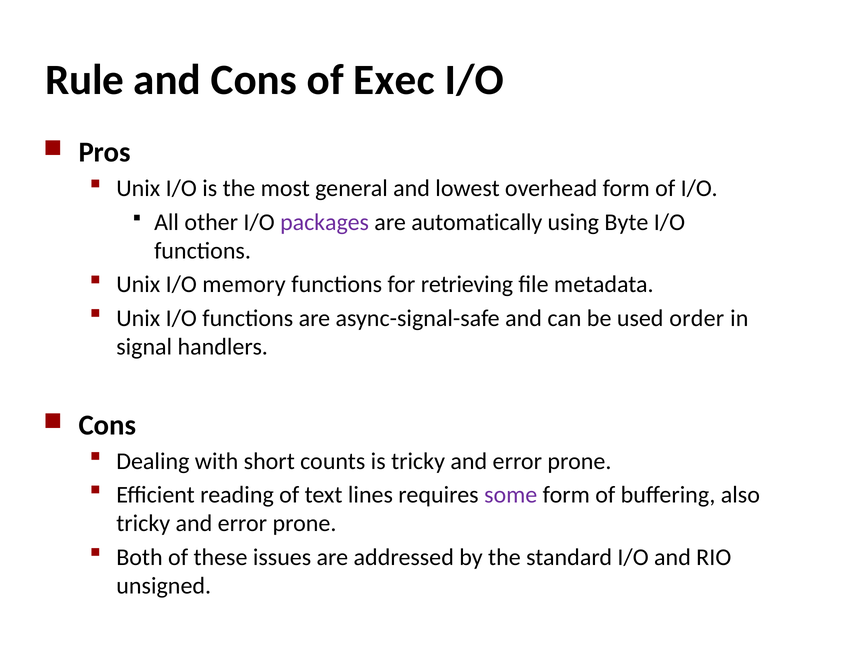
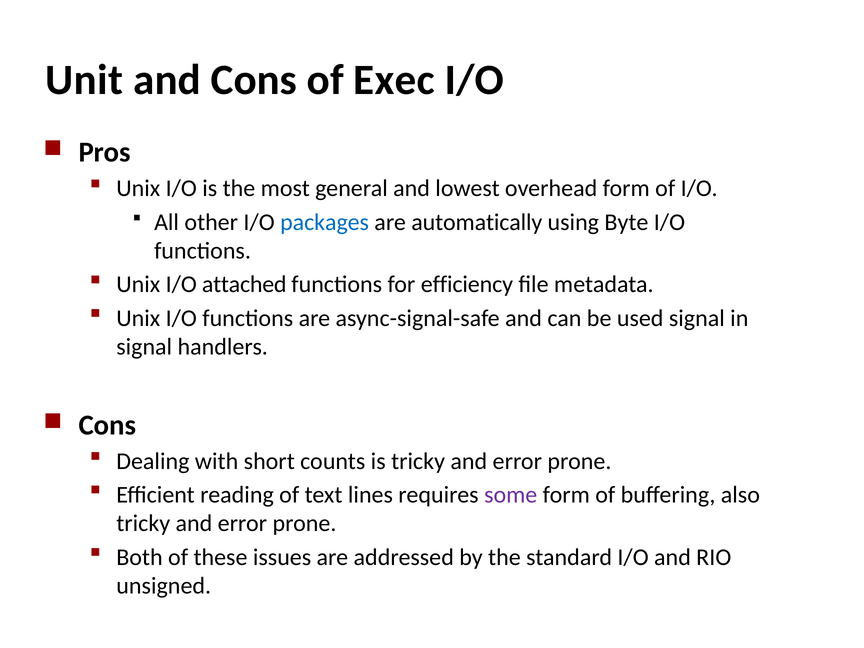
Rule: Rule -> Unit (84, 80)
packages colour: purple -> blue (325, 222)
memory: memory -> attached (244, 285)
retrieving: retrieving -> efficiency (467, 285)
used order: order -> signal (697, 318)
